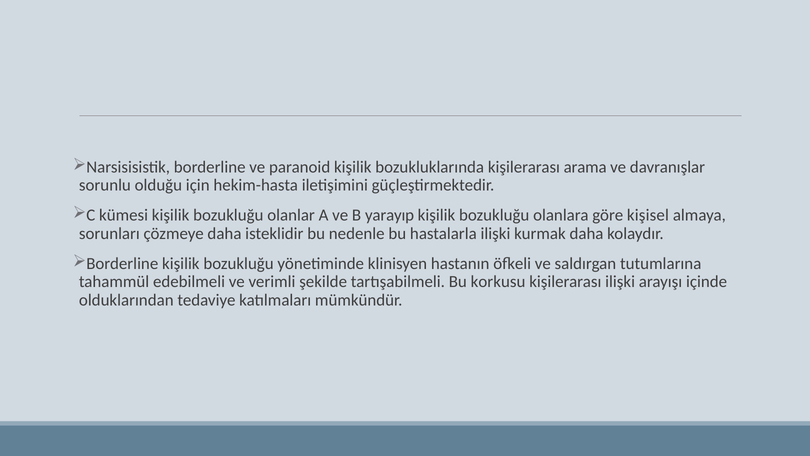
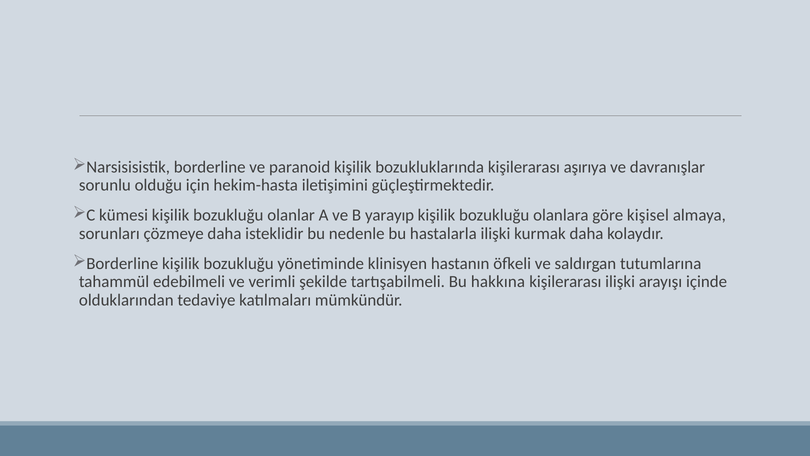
arama: arama -> aşırıya (585, 167)
korkusu: korkusu -> hakkına (498, 282)
